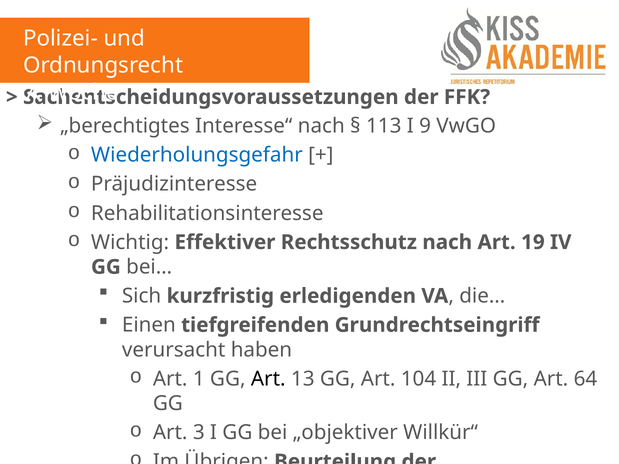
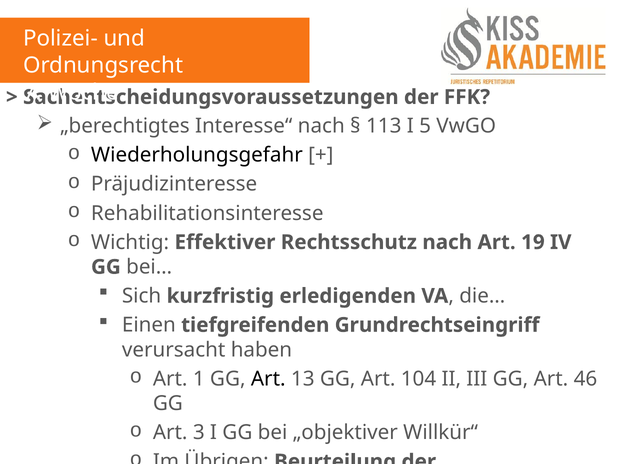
9: 9 -> 5 (425, 126)
Wiederholungsgefahr colour: blue -> black (197, 155)
64: 64 -> 46 (585, 379)
